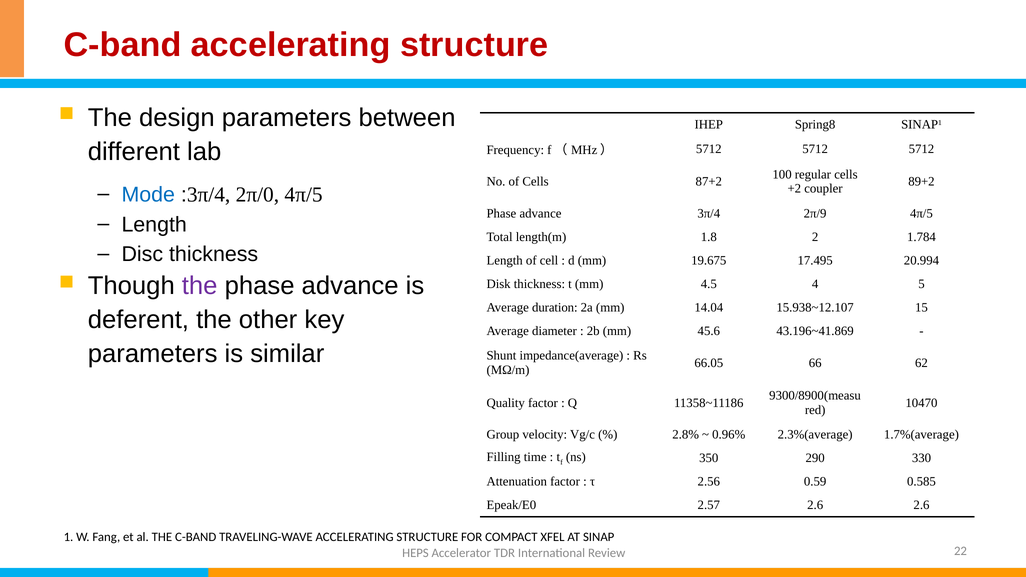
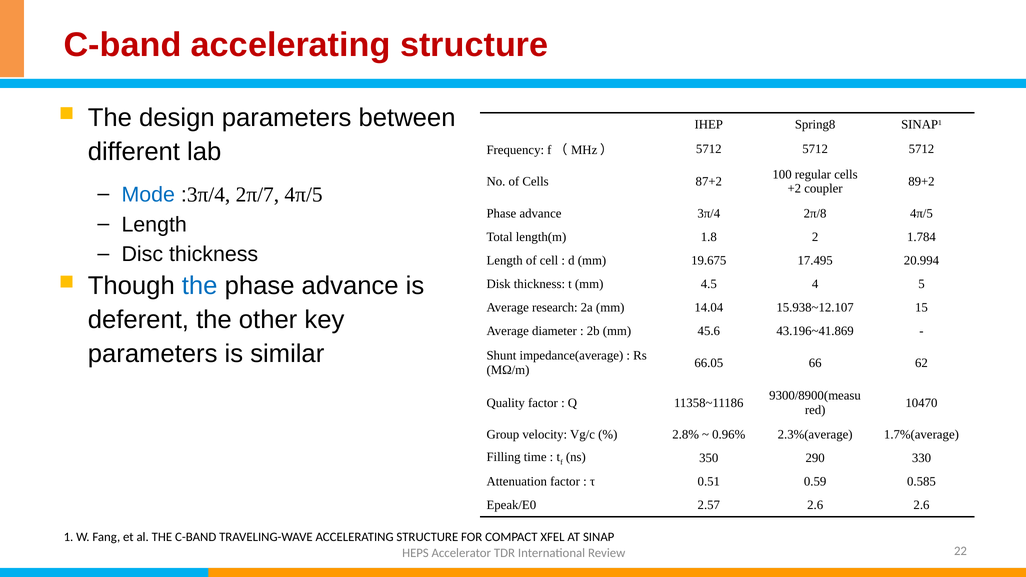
2π/0: 2π/0 -> 2π/7 (257, 195)
2π/9: 2π/9 -> 2π/8 (815, 213)
the colour: purple -> blue (200, 286)
duration: duration -> research (555, 308)
2.56: 2.56 -> 0.51 (709, 482)
